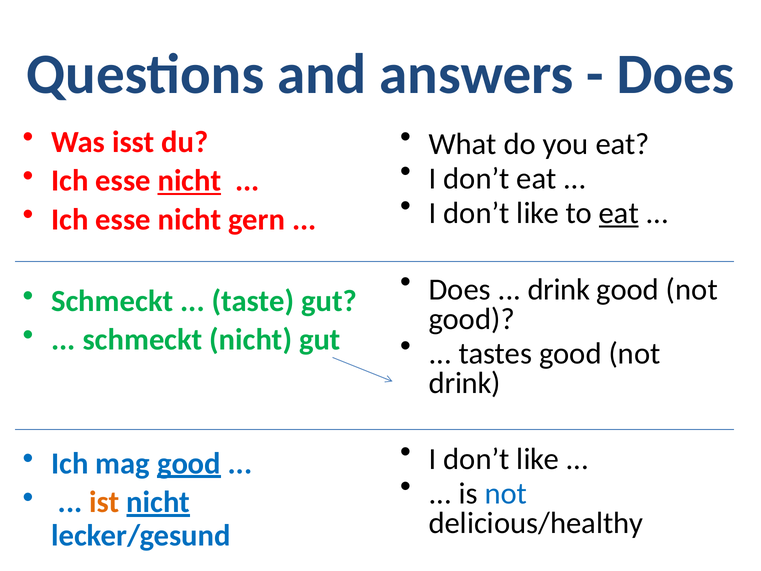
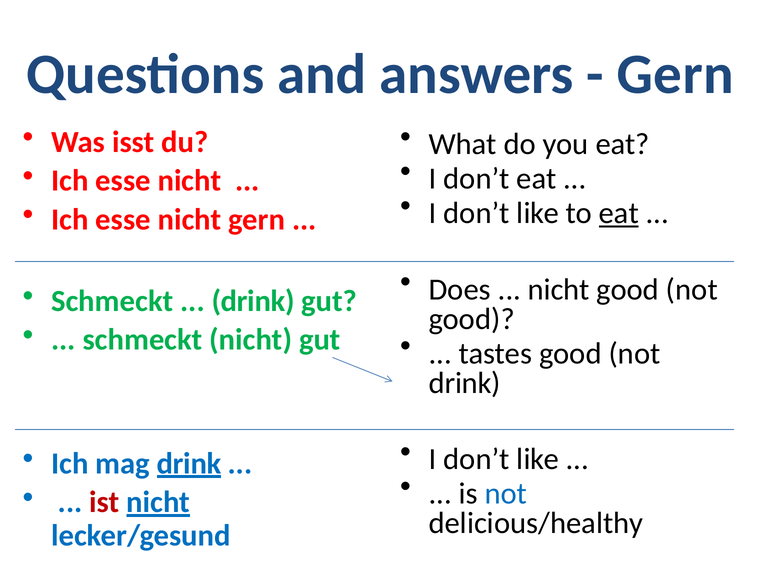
Does: Does -> Gern (675, 74)
nicht underline: present -> none (189, 181)
drink: drink -> nicht (559, 289)
taste: taste -> drink (253, 301)
mag good: good -> drink (189, 463)
ist colour: orange -> red (104, 502)
